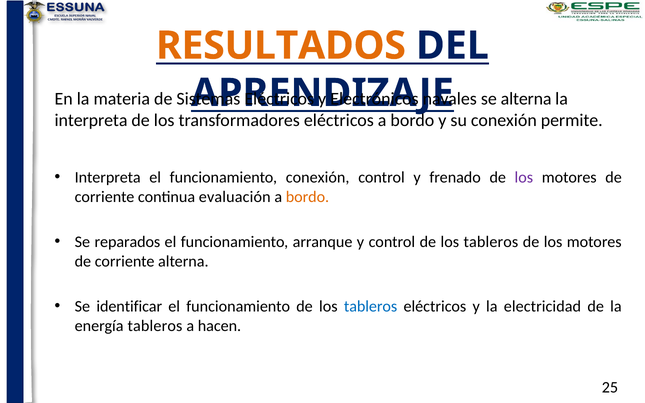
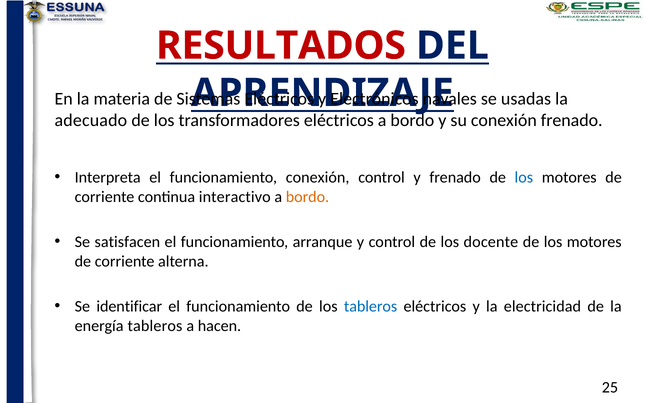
RESULTADOS colour: orange -> red (281, 46)
se alterna: alterna -> usadas (526, 99)
interpreta: interpreta -> adecuado (91, 121)
conexión permite: permite -> frenado (572, 121)
los colour: purple -> blue (524, 177)
evaluación: evaluación -> interactivo (235, 197)
reparados: reparados -> satisfacen (127, 242)
control de los tableros: tableros -> docente (491, 242)
